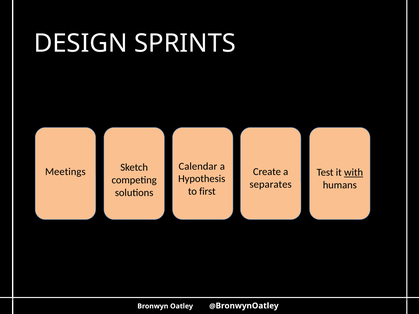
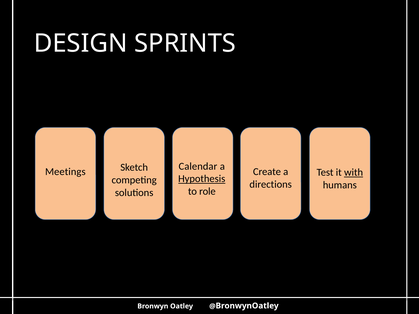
Hypothesis underline: none -> present (202, 179)
separates: separates -> directions (271, 184)
first: first -> role (207, 192)
